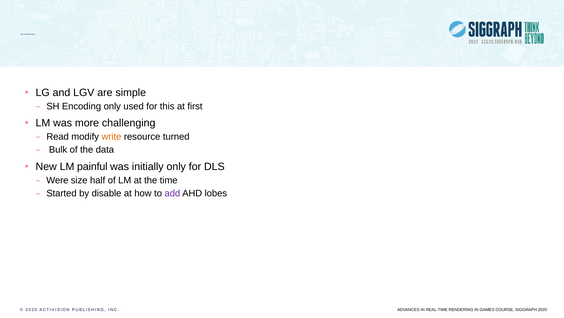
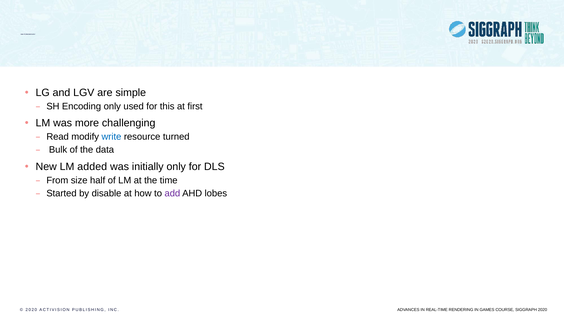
write colour: orange -> blue (111, 136)
painful: painful -> added (92, 166)
Were: Were -> From (57, 180)
